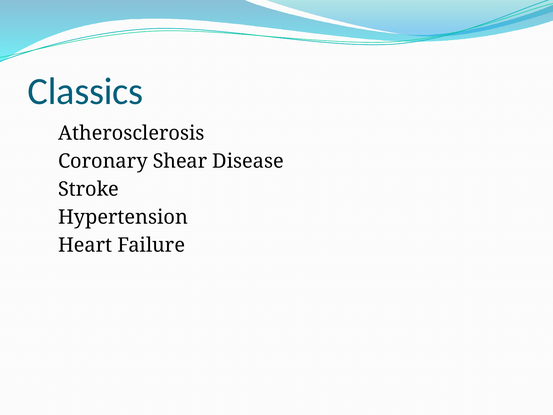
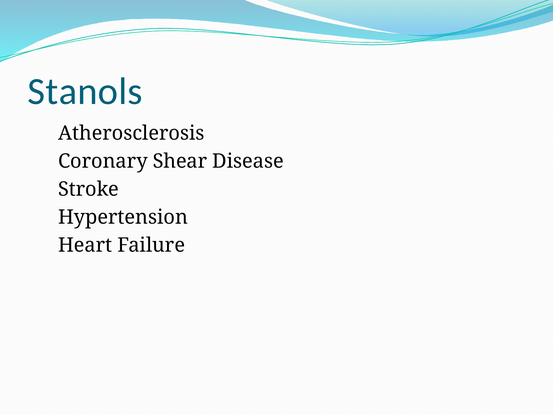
Classics: Classics -> Stanols (85, 91)
